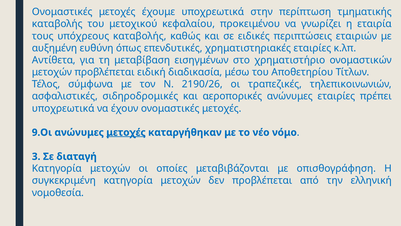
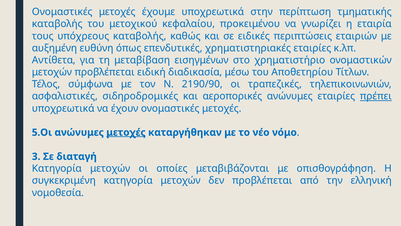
2190/26: 2190/26 -> 2190/90 (202, 84)
πρέπει underline: none -> present (376, 96)
9.Οι: 9.Οι -> 5.Οι (42, 132)
